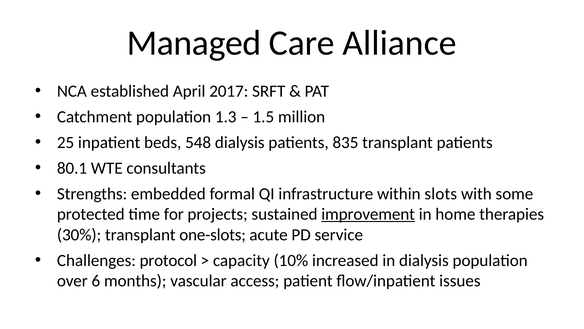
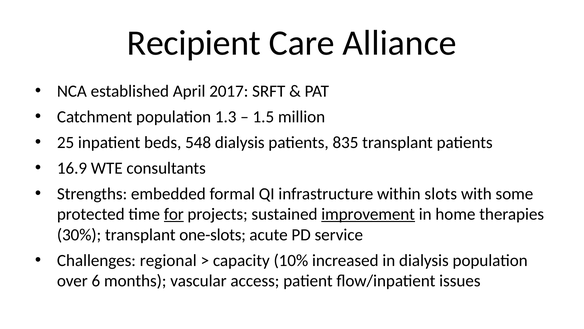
Managed: Managed -> Recipient (194, 43)
80.1: 80.1 -> 16.9 (72, 168)
for underline: none -> present (174, 214)
protocol: protocol -> regional (168, 260)
